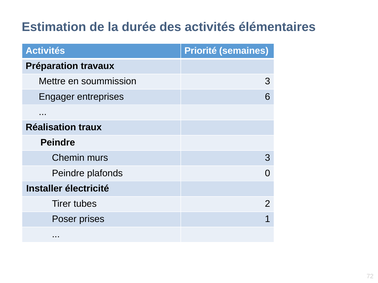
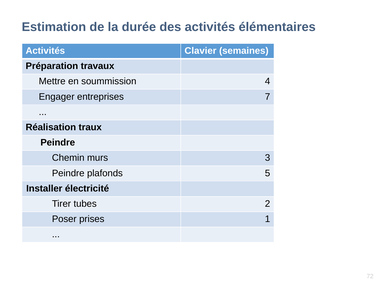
Priorité: Priorité -> Clavier (201, 51)
soummission 3: 3 -> 4 (268, 81)
6: 6 -> 7 (268, 97)
0: 0 -> 5 (268, 173)
